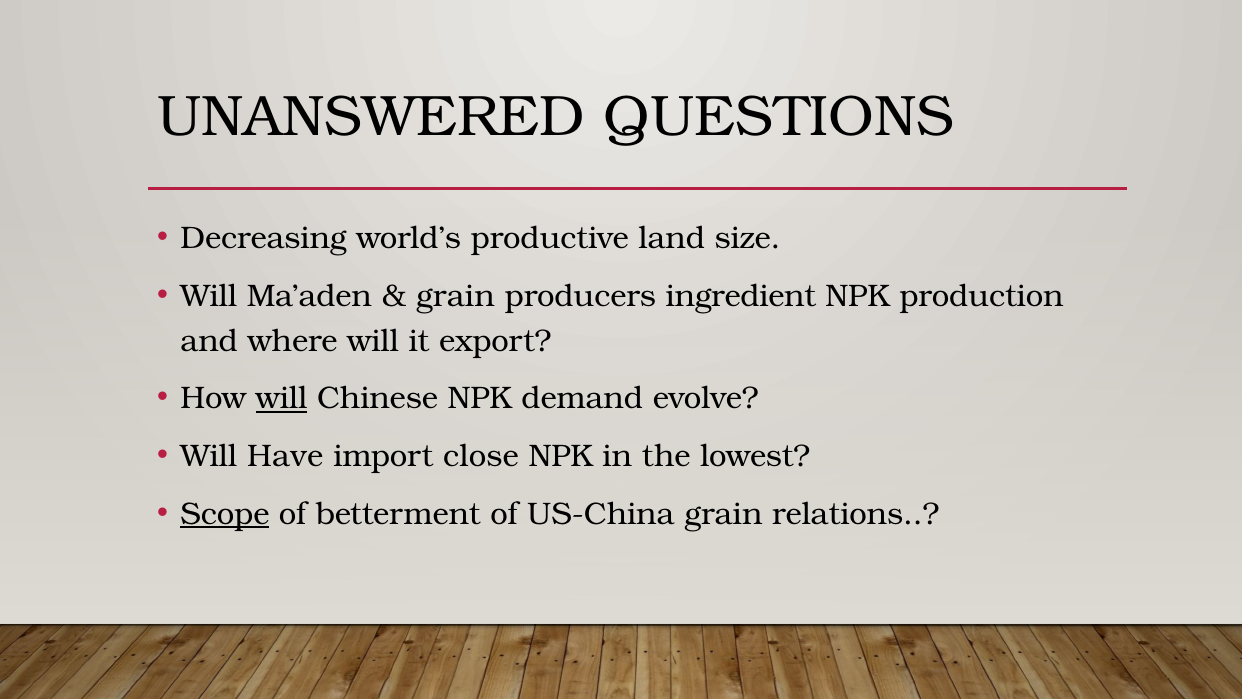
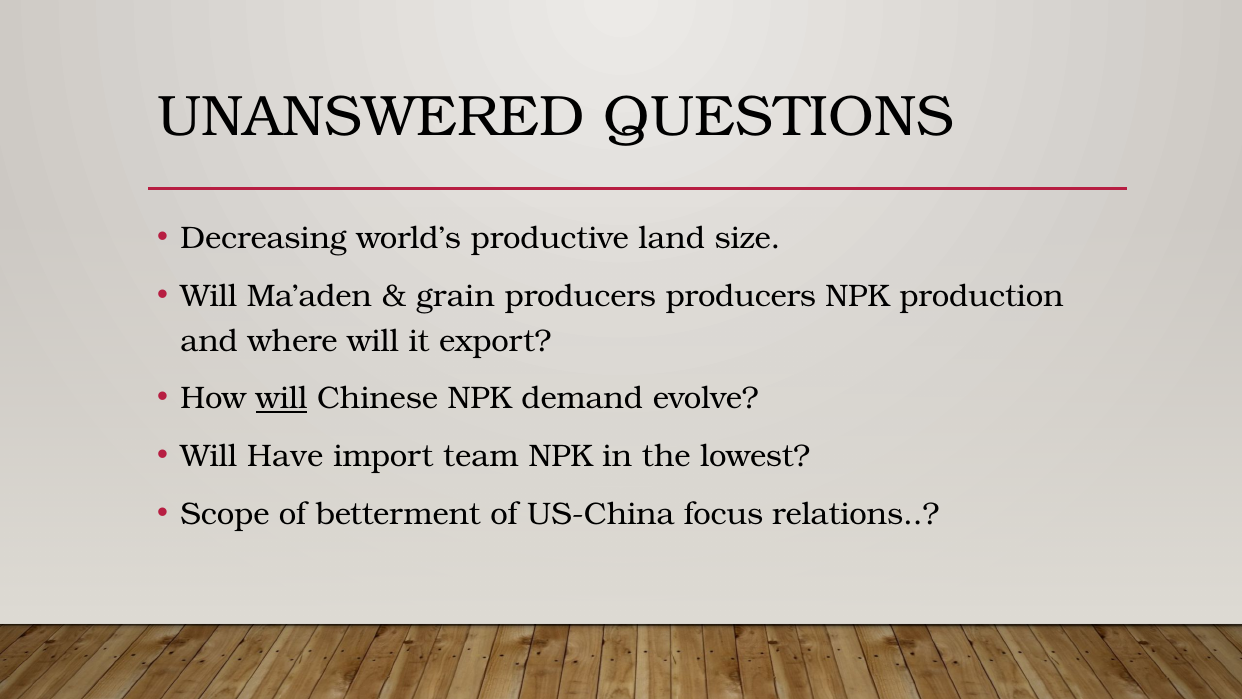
producers ingredient: ingredient -> producers (741, 296)
close: close -> team (481, 456)
Scope underline: present -> none (225, 514)
US-China grain: grain -> focus (724, 514)
